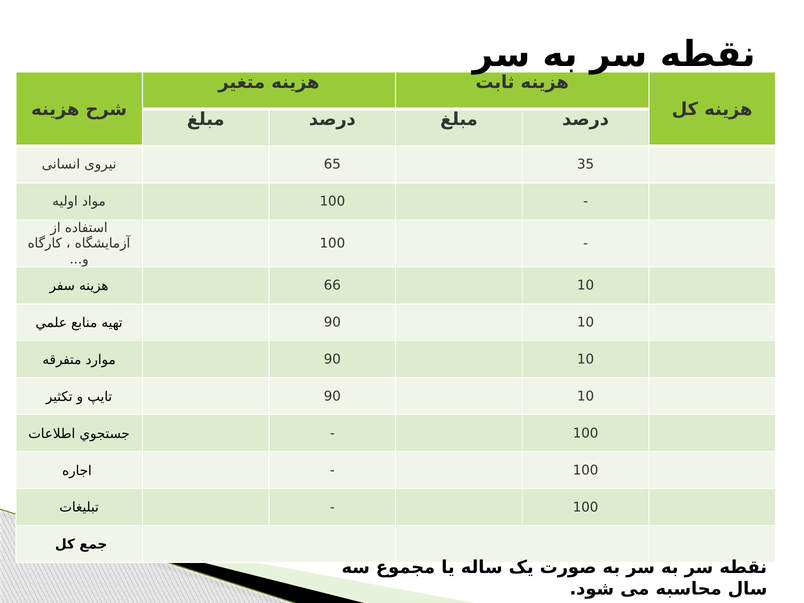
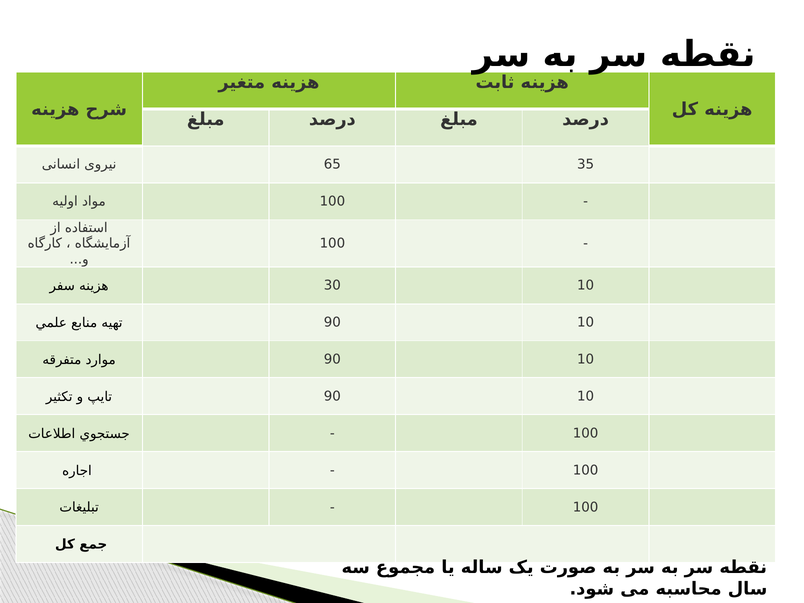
66: 66 -> 30 (332, 286)
